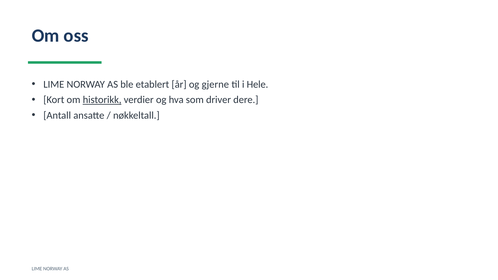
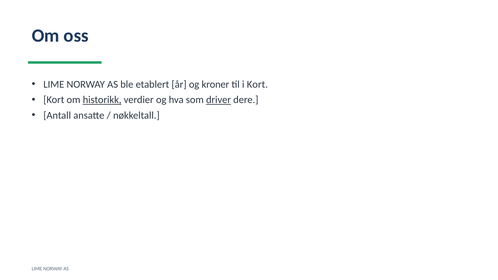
gjerne: gjerne -> kroner (215, 84)
i Hele: Hele -> Kort (257, 84)
driver underline: none -> present (219, 100)
